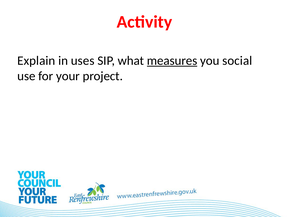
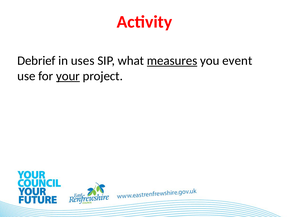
Explain: Explain -> Debrief (36, 61)
social: social -> event (237, 61)
your underline: none -> present (68, 76)
